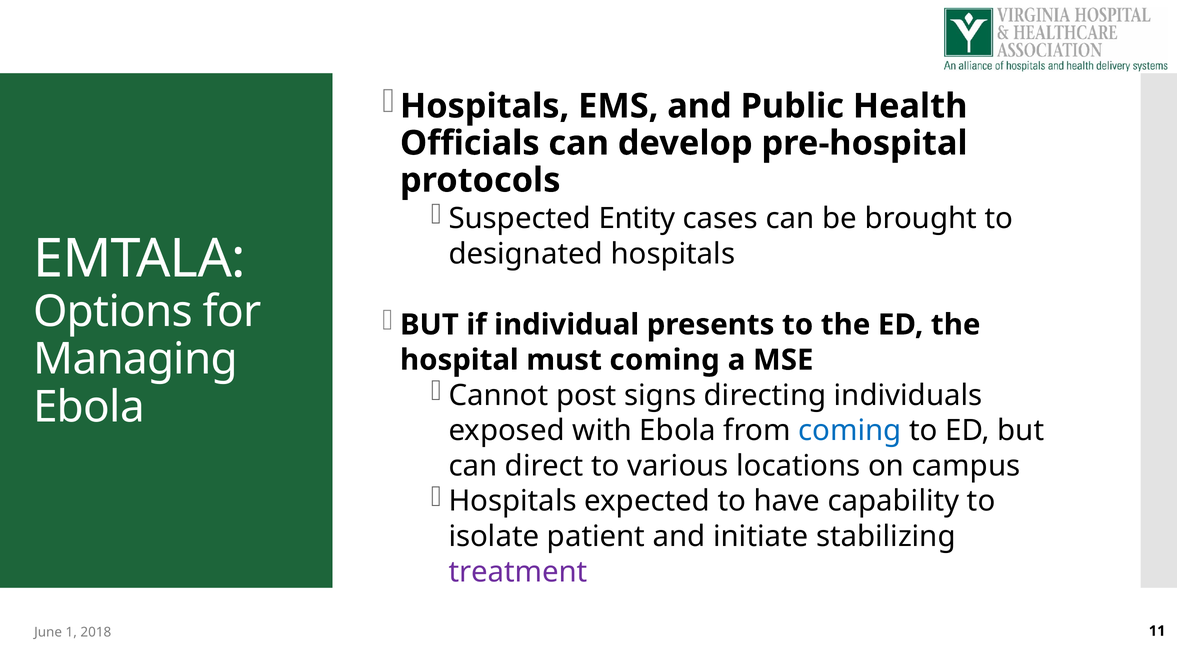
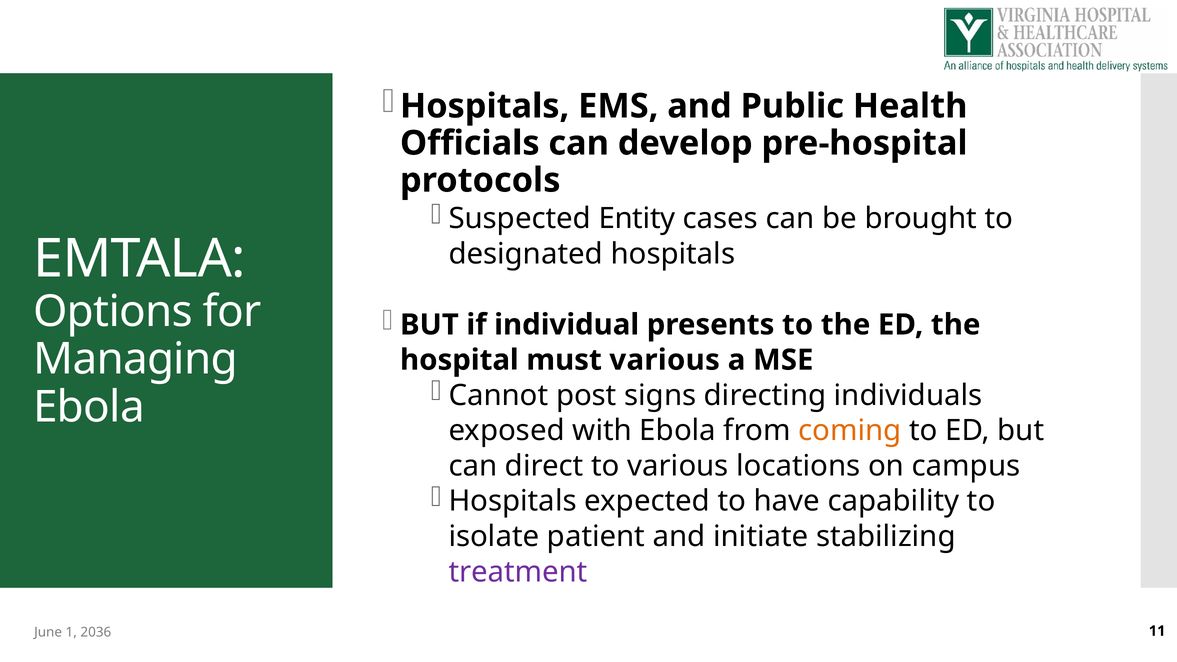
must coming: coming -> various (665, 360)
coming colour: blue -> orange (850, 431)
2018: 2018 -> 2036 (96, 632)
